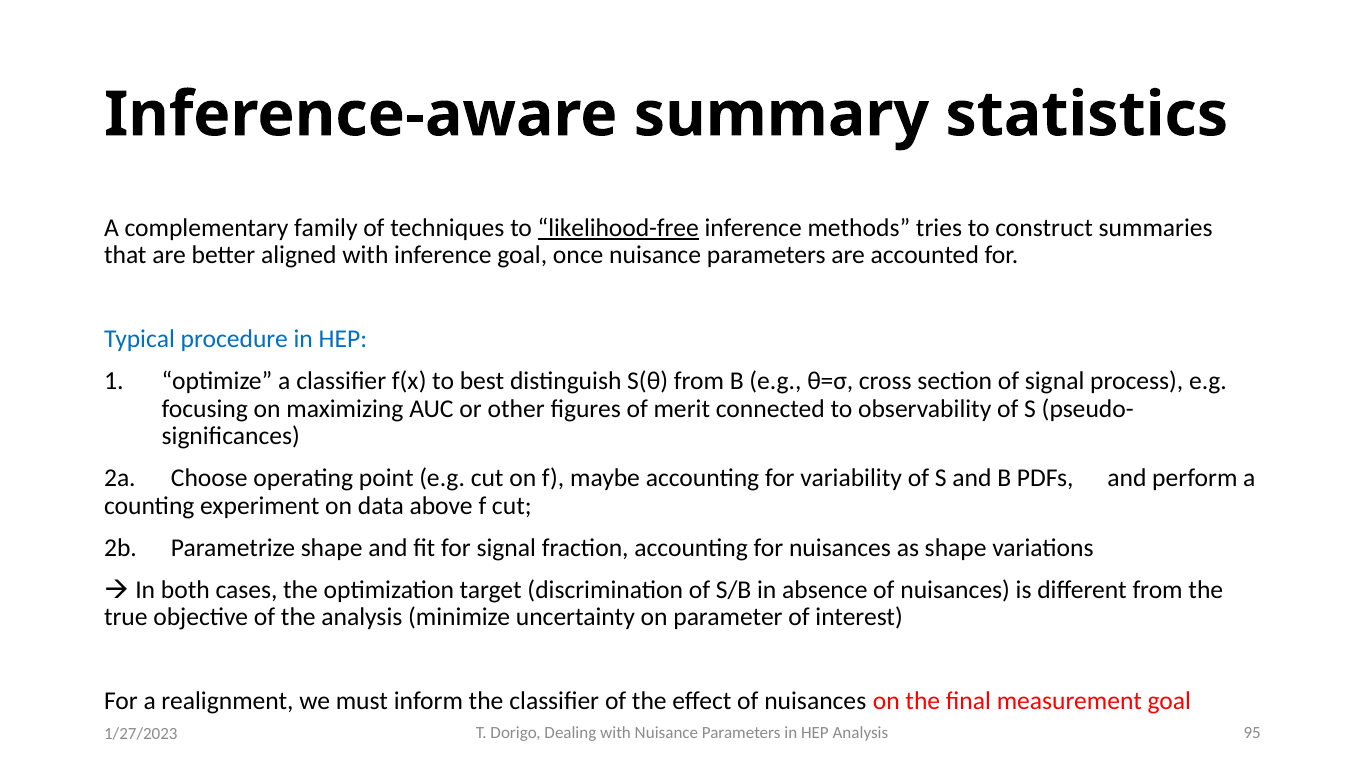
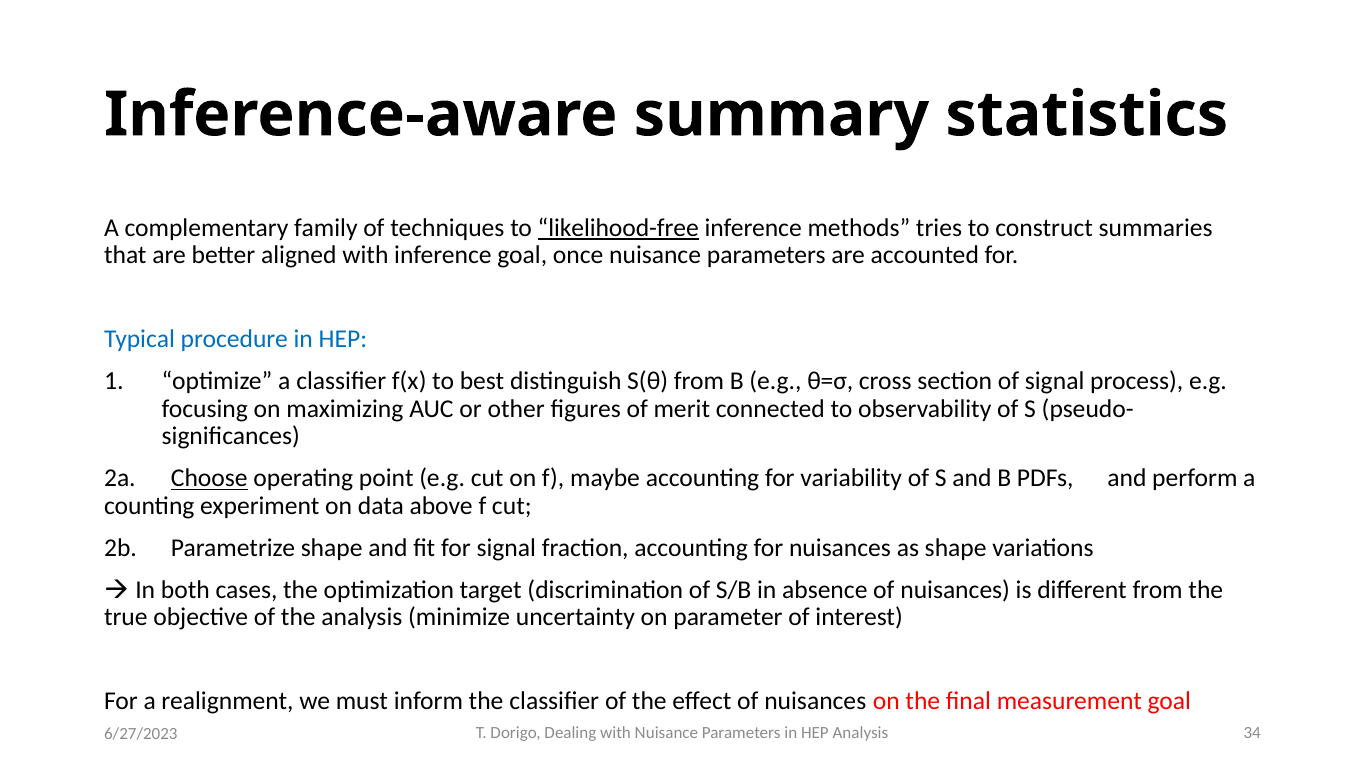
Choose underline: none -> present (209, 478)
95: 95 -> 34 (1252, 733)
1/27/2023: 1/27/2023 -> 6/27/2023 (141, 733)
